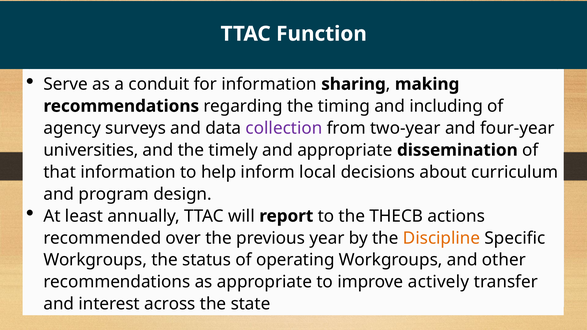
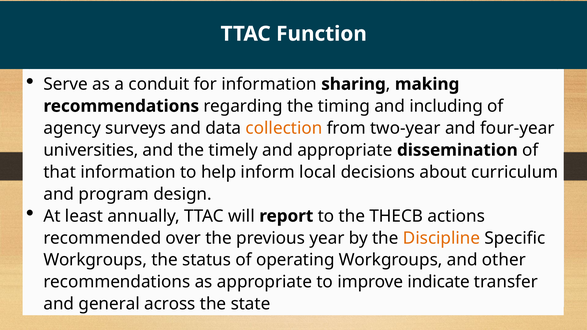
collection colour: purple -> orange (284, 128)
actively: actively -> indicate (439, 282)
interest: interest -> general (109, 304)
